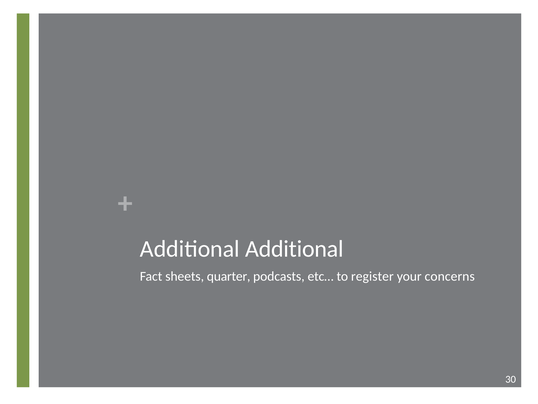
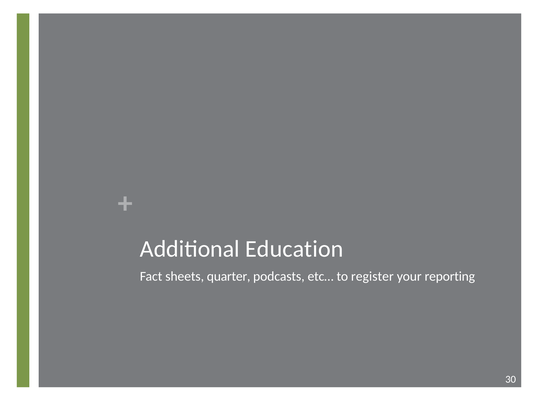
Additional Additional: Additional -> Education (294, 249)
concerns: concerns -> reporting (450, 276)
